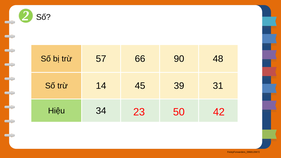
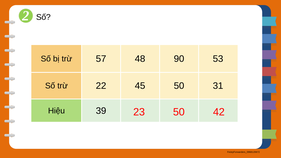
66: 66 -> 48 (140, 59)
48: 48 -> 53 (218, 59)
14: 14 -> 22 (101, 86)
45 39: 39 -> 50 (179, 86)
34: 34 -> 39 (101, 111)
